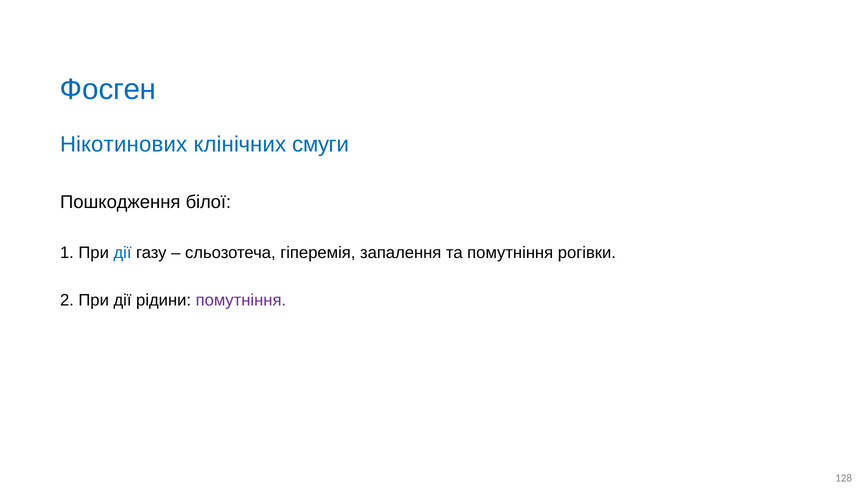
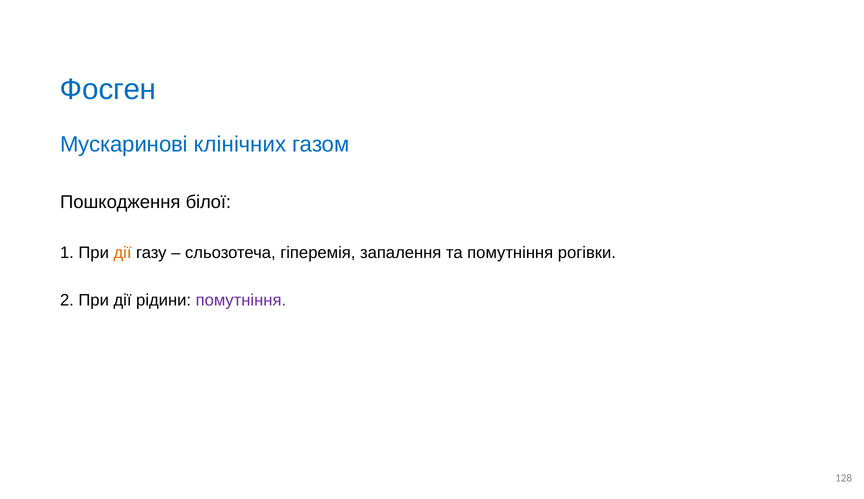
Нікотинових: Нікотинових -> Мускаринові (124, 144)
смуги: смуги -> газом (321, 144)
дії colour: blue -> orange (123, 253)
